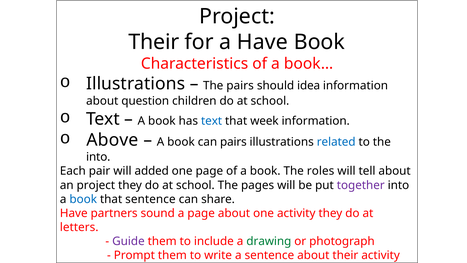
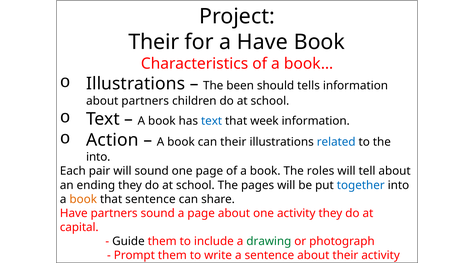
The pairs: pairs -> been (240, 86)
idea: idea -> tells (309, 86)
about question: question -> partners (145, 101)
Above: Above -> Action (112, 140)
can pairs: pairs -> their (233, 142)
will added: added -> sound (152, 171)
an project: project -> ending (96, 185)
together colour: purple -> blue (361, 185)
book colour: blue -> orange (83, 199)
letters: letters -> capital (79, 227)
Guide colour: purple -> black (128, 241)
